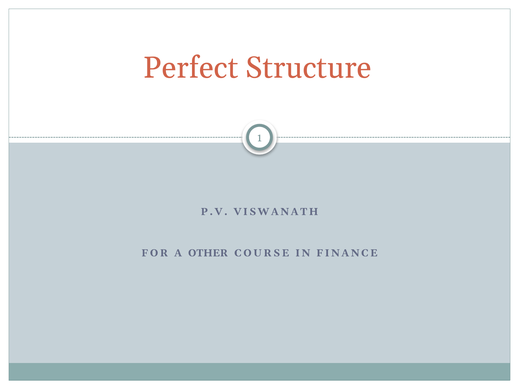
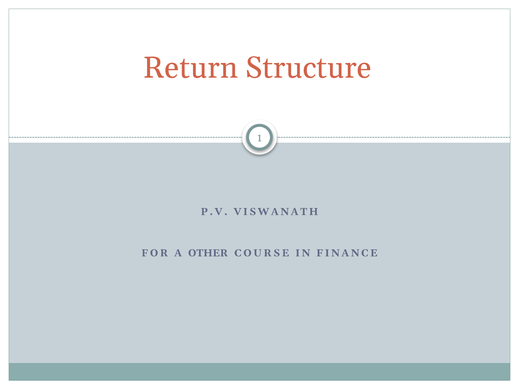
Perfect: Perfect -> Return (191, 68)
